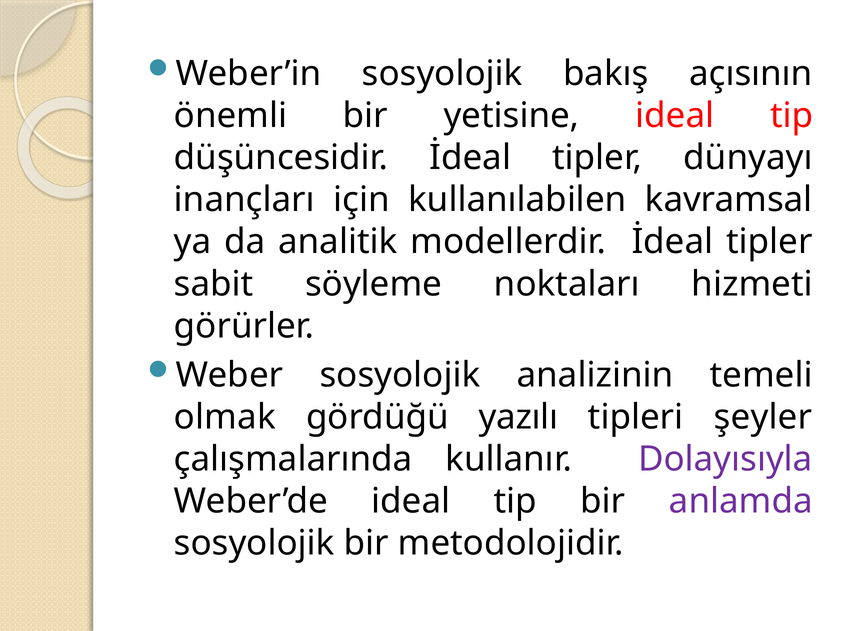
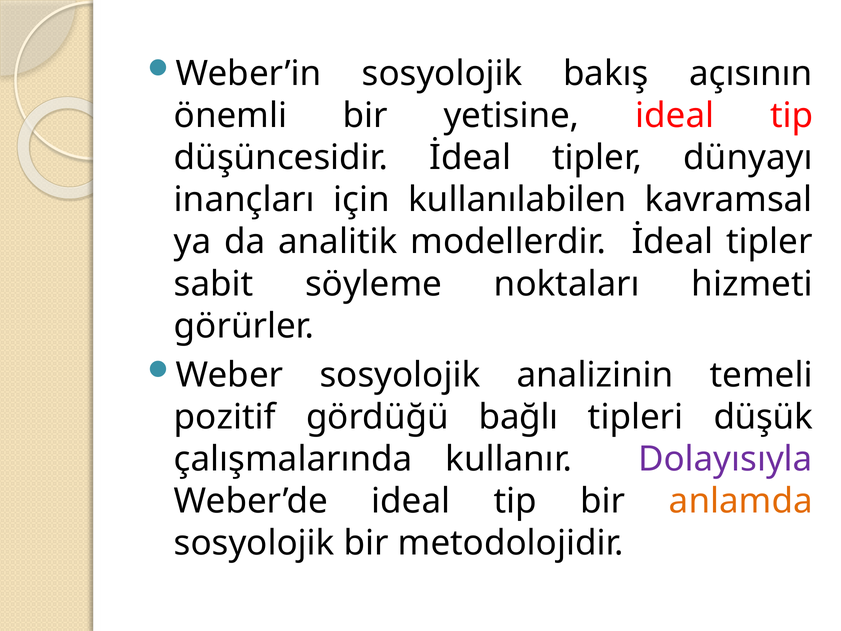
olmak: olmak -> pozitif (225, 417)
yazılı: yazılı -> bağlı (519, 417)
şeyler: şeyler -> düşük (763, 417)
anlamda colour: purple -> orange (741, 501)
